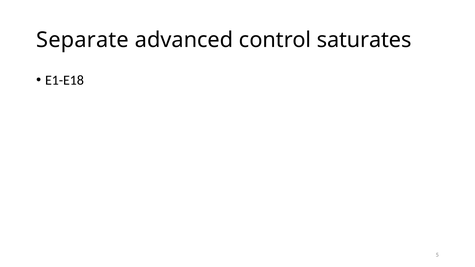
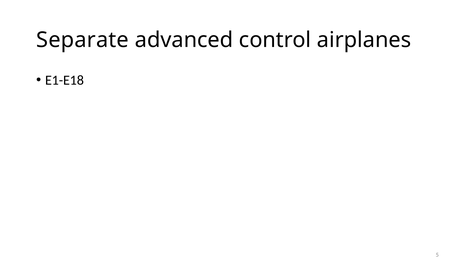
saturates: saturates -> airplanes (364, 40)
